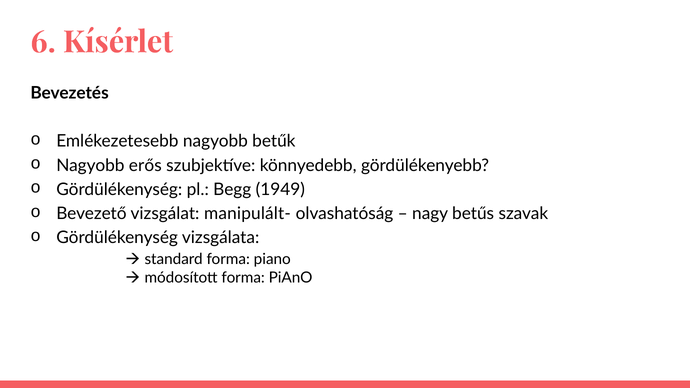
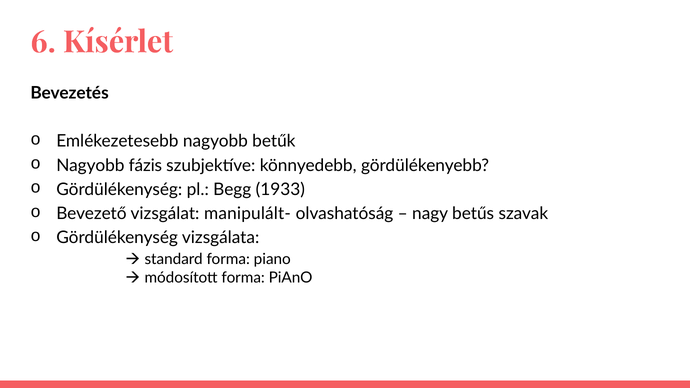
erős: erős -> fázis (145, 165)
1949: 1949 -> 1933 (280, 190)
